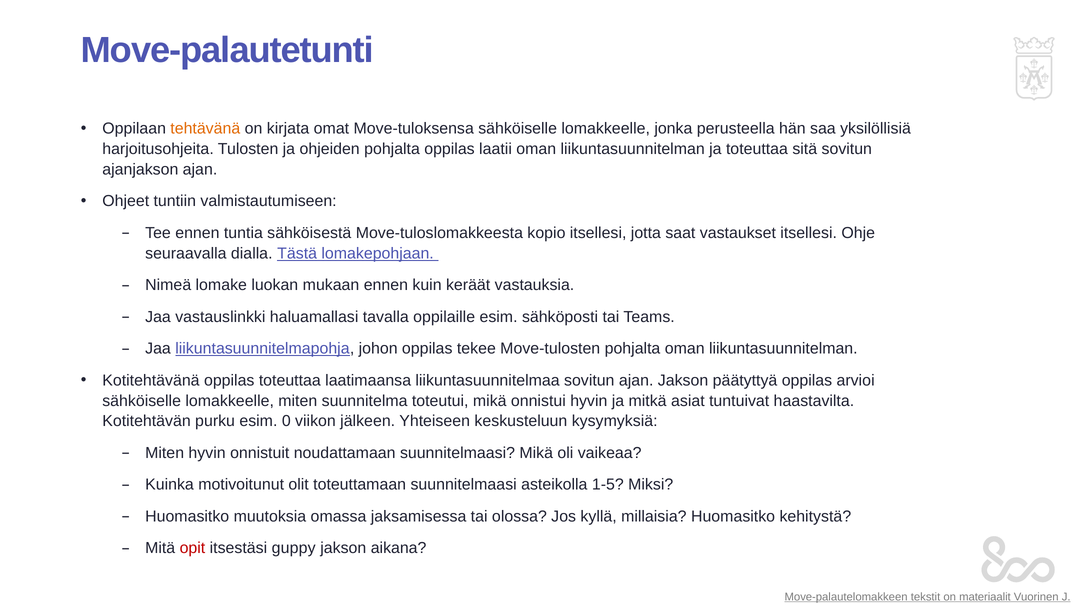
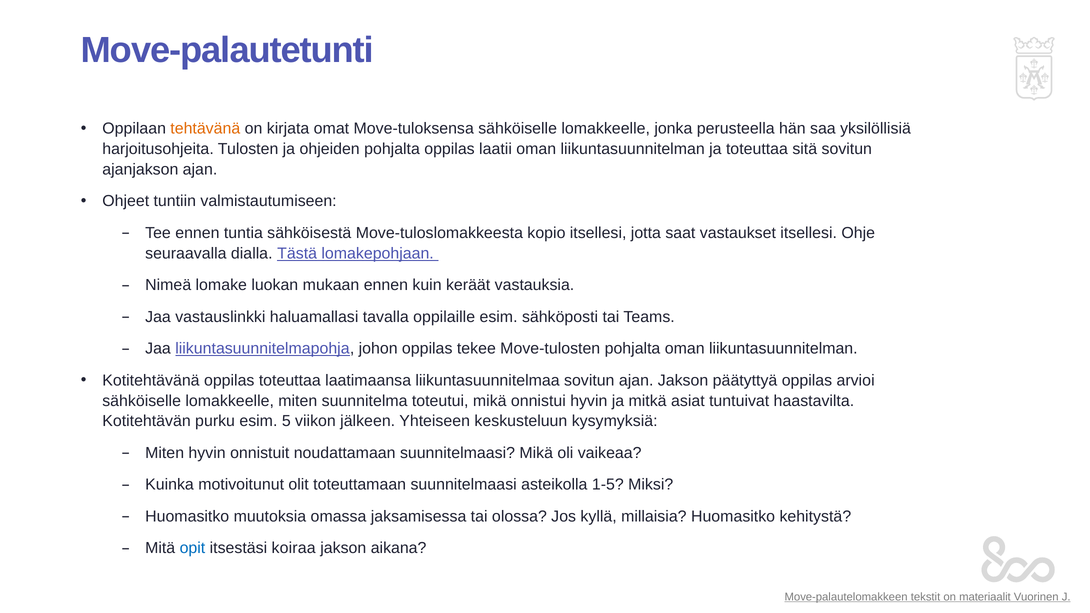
0: 0 -> 5 (286, 421)
opit colour: red -> blue (192, 548)
guppy: guppy -> koiraa (294, 548)
